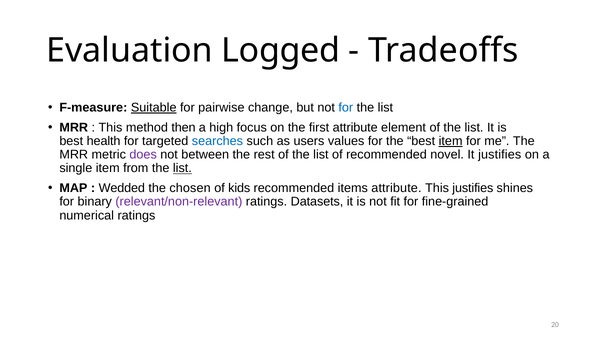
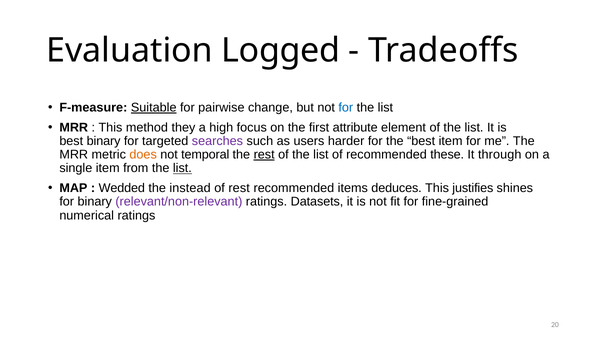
then: then -> they (183, 128)
best health: health -> binary (104, 141)
searches colour: blue -> purple (217, 141)
values: values -> harder (346, 141)
item underline: present -> none (451, 141)
does colour: purple -> orange (143, 155)
between: between -> temporal (205, 155)
rest underline: none -> present (264, 155)
novel: novel -> these (447, 155)
It justifies: justifies -> through (500, 155)
chosen: chosen -> instead (190, 188)
of kids: kids -> rest (239, 188)
items attribute: attribute -> deduces (397, 188)
